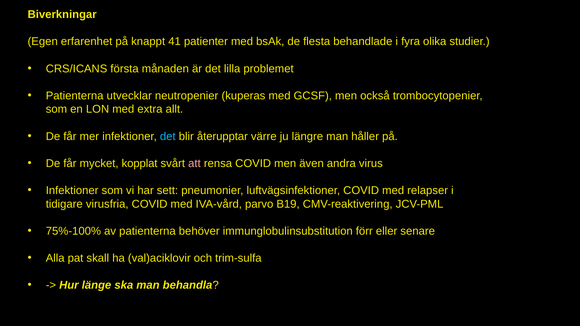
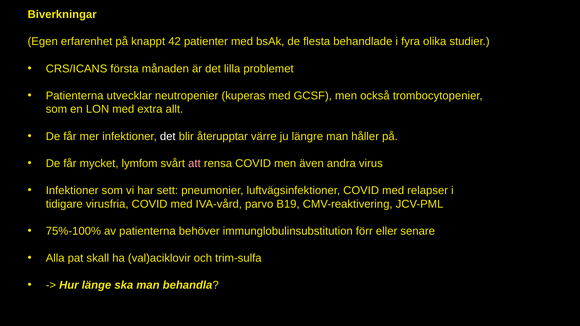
41: 41 -> 42 (175, 42)
det colour: light blue -> white (168, 136)
kopplat: kopplat -> lymfom (140, 163)
